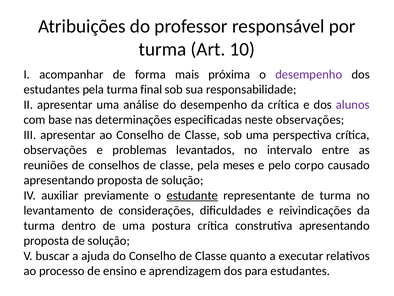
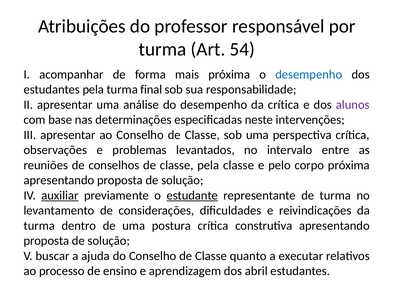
10: 10 -> 54 (242, 49)
desempenho colour: purple -> blue (309, 74)
neste observações: observações -> intervenções (310, 120)
pela meses: meses -> classe (239, 165)
corpo causado: causado -> próxima (349, 165)
auxiliar underline: none -> present (60, 195)
para: para -> abril (256, 271)
